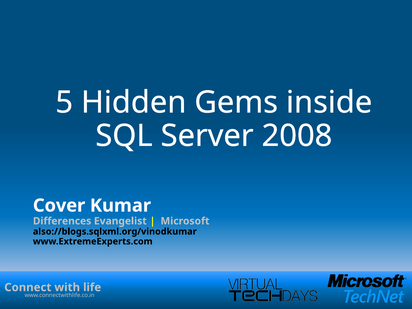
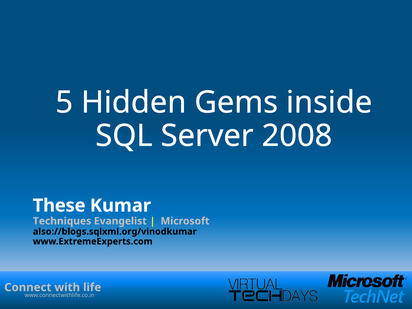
Cover: Cover -> These (59, 206)
Differences: Differences -> Techniques (62, 221)
